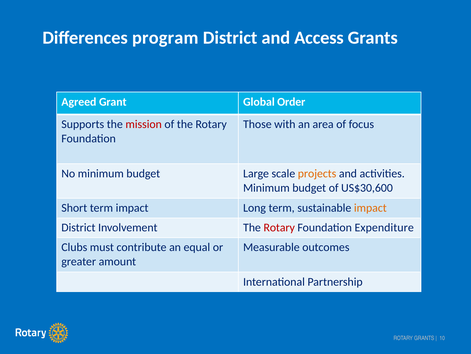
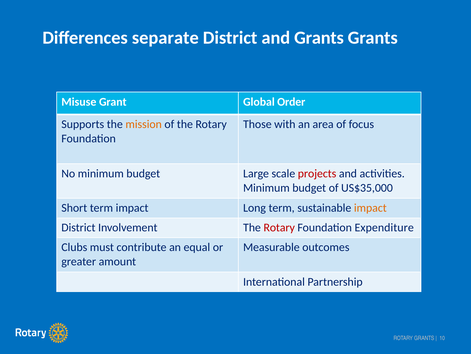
program: program -> separate (165, 38)
and Access: Access -> Grants (319, 38)
Agreed: Agreed -> Misuse (79, 102)
mission colour: red -> orange (144, 124)
projects colour: orange -> red (317, 173)
US$30,600: US$30,600 -> US$35,000 (367, 187)
